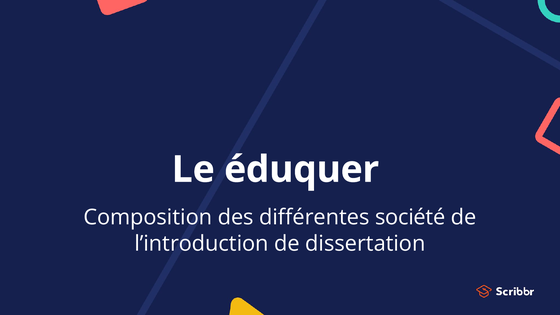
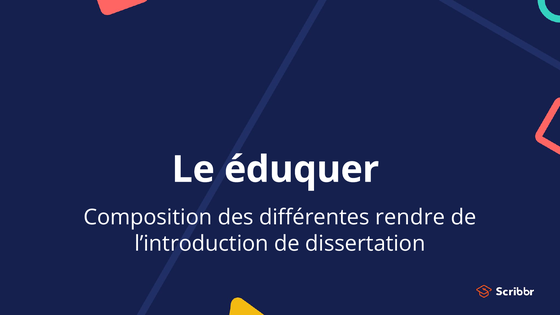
société: société -> rendre (410, 217)
